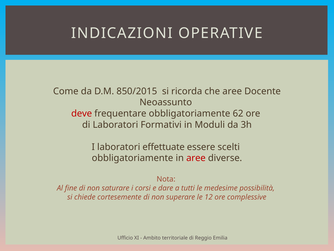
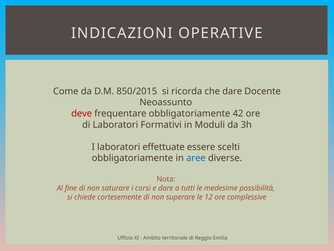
che aree: aree -> dare (232, 91)
62: 62 -> 42 (238, 113)
aree colour: red -> blue (196, 158)
